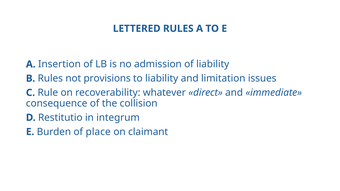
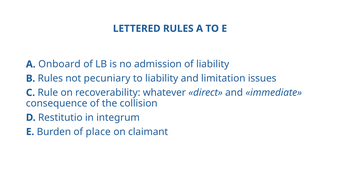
Insertion: Insertion -> Onboard (59, 64)
provisions: provisions -> pecuniary (107, 79)
